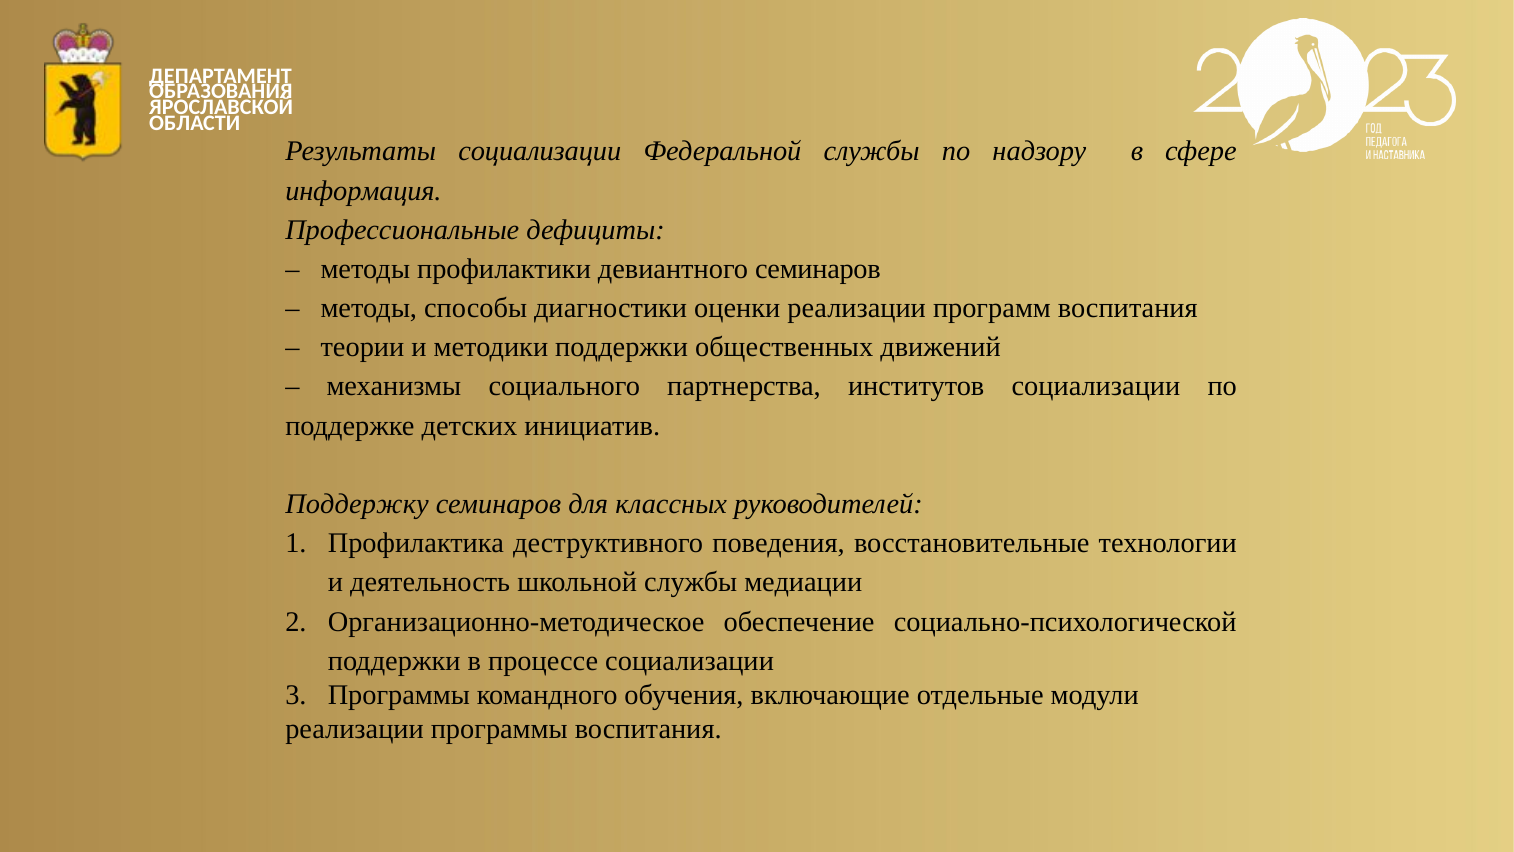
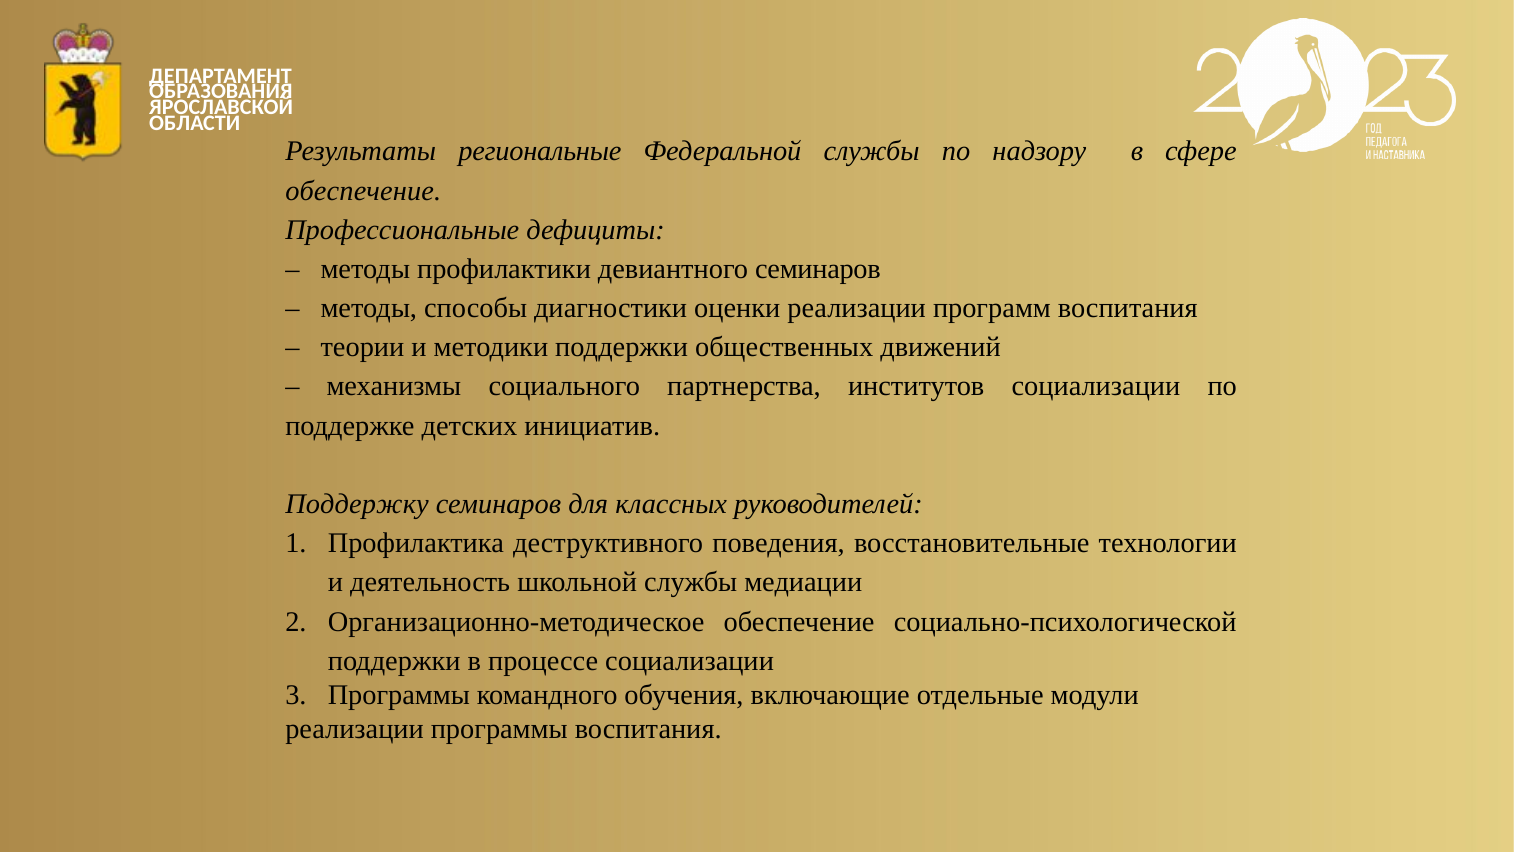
Результаты социализации: социализации -> региональные (540, 151)
информация: информация -> обеспечение (363, 191)
